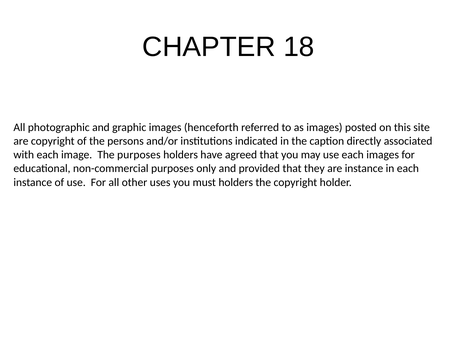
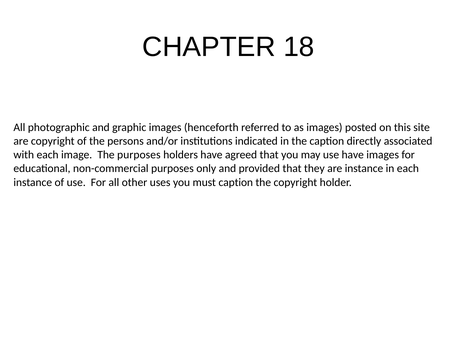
use each: each -> have (353, 155)
must holders: holders -> caption (236, 182)
